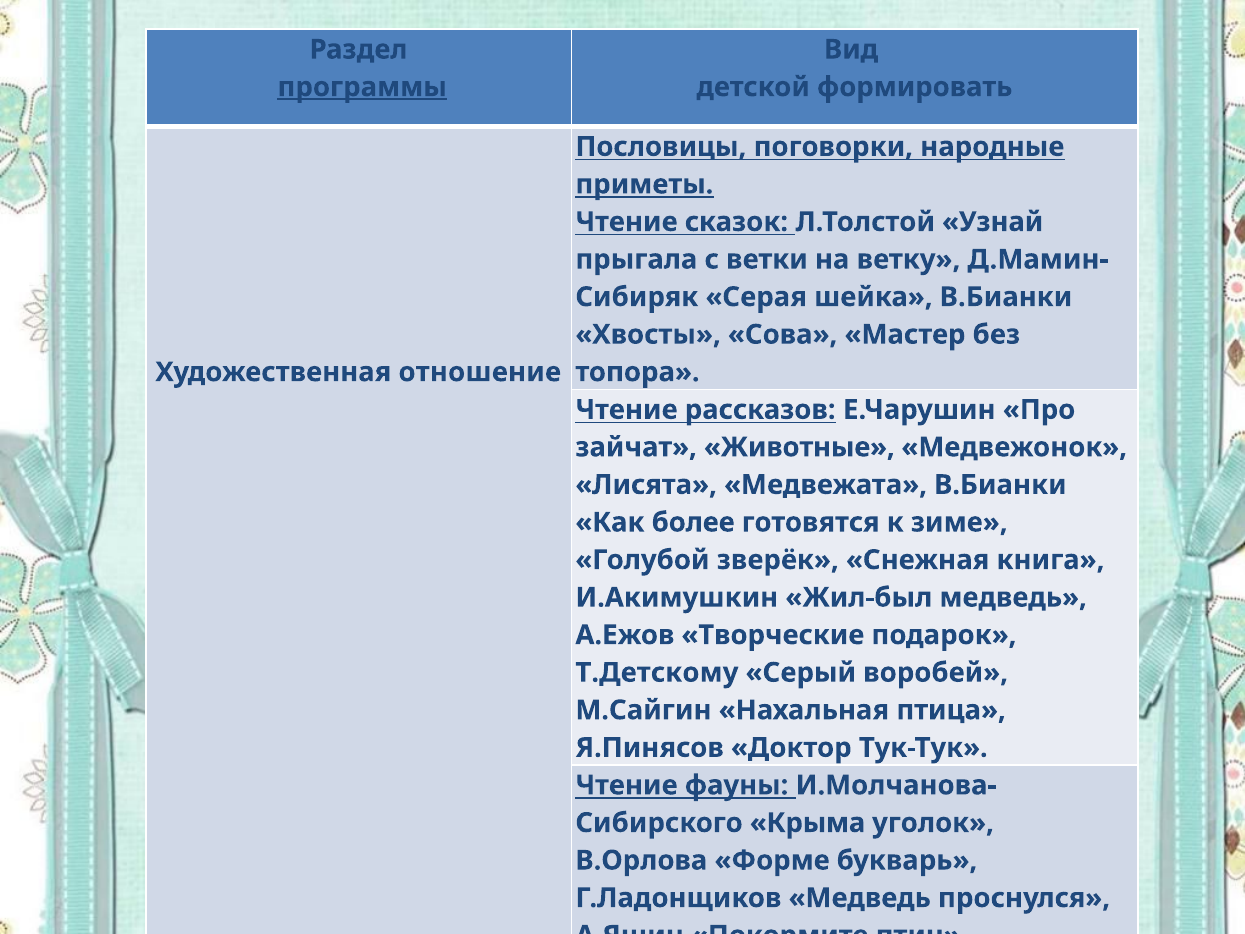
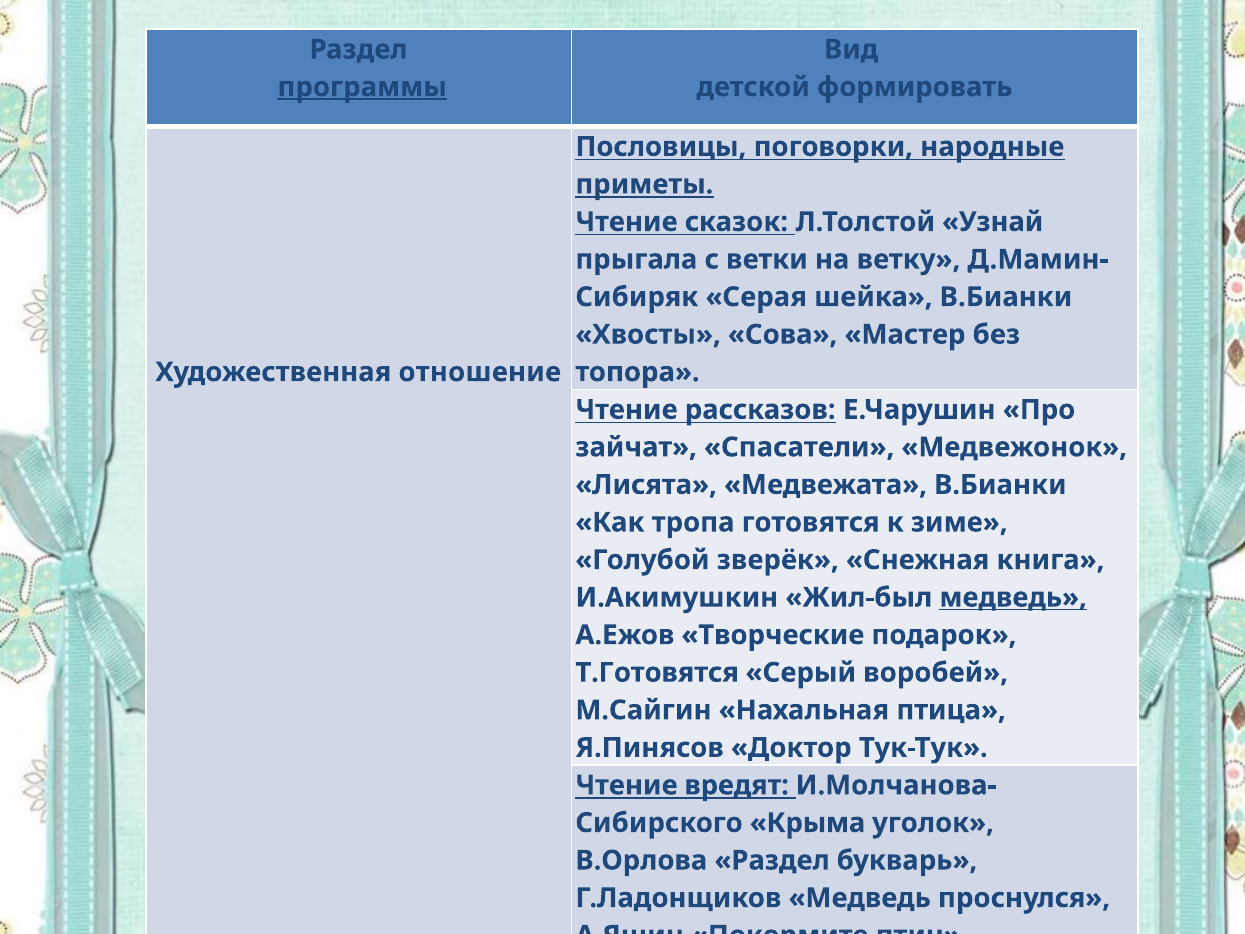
Животные: Животные -> Спасатели (799, 447)
более: более -> тропа (693, 522)
медведь underline: none -> present (1013, 597)
Т.Детскому: Т.Детскому -> Т.Готовятся (657, 672)
фауны: фауны -> вредят (737, 785)
В.Орлова Форме: Форме -> Раздел (772, 860)
